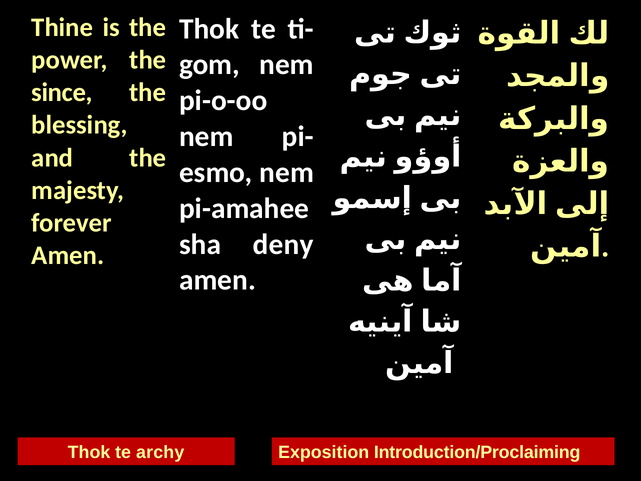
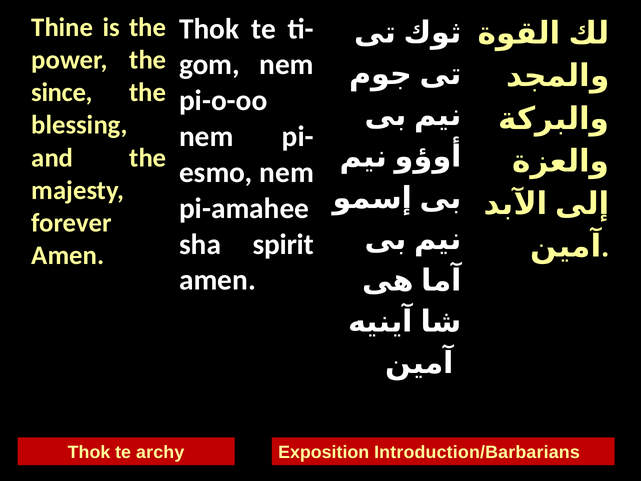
deny: deny -> spirit (283, 244)
Introduction/Proclaiming: Introduction/Proclaiming -> Introduction/Barbarians (477, 452)
